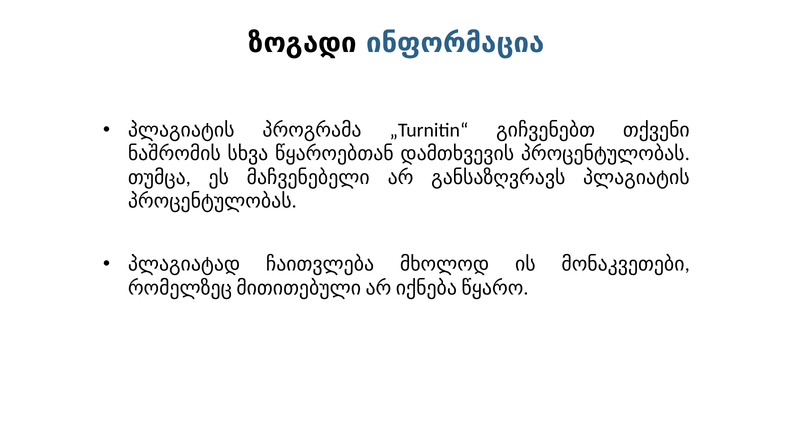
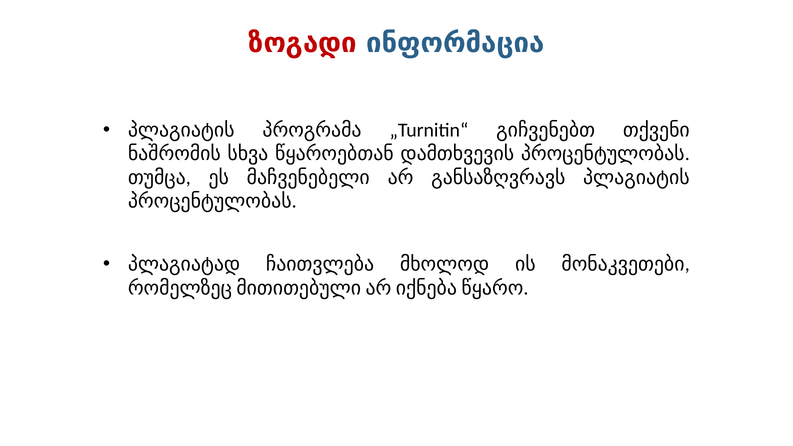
ზოგადი colour: black -> red (303, 43)
